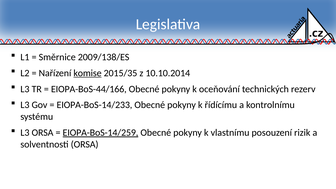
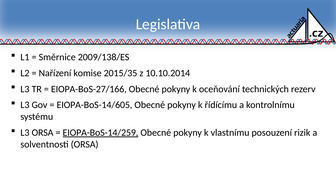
komise underline: present -> none (88, 73)
EIOPA-BoS-44/166: EIOPA-BoS-44/166 -> EIOPA-BoS-27/166 (89, 89)
EIOPA-BoS-14/233: EIOPA-BoS-14/233 -> EIOPA-BoS-14/605 (94, 105)
